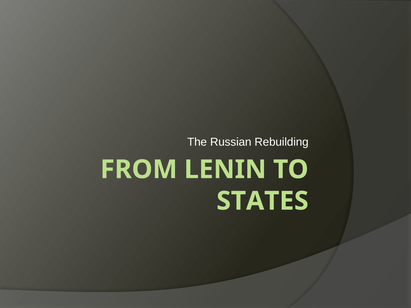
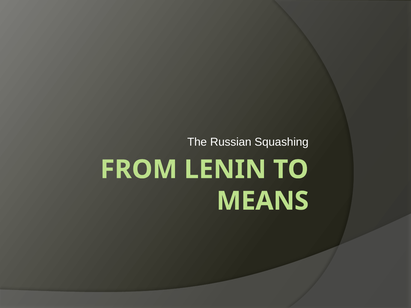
Rebuilding: Rebuilding -> Squashing (282, 142)
STATES: STATES -> MEANS (263, 201)
